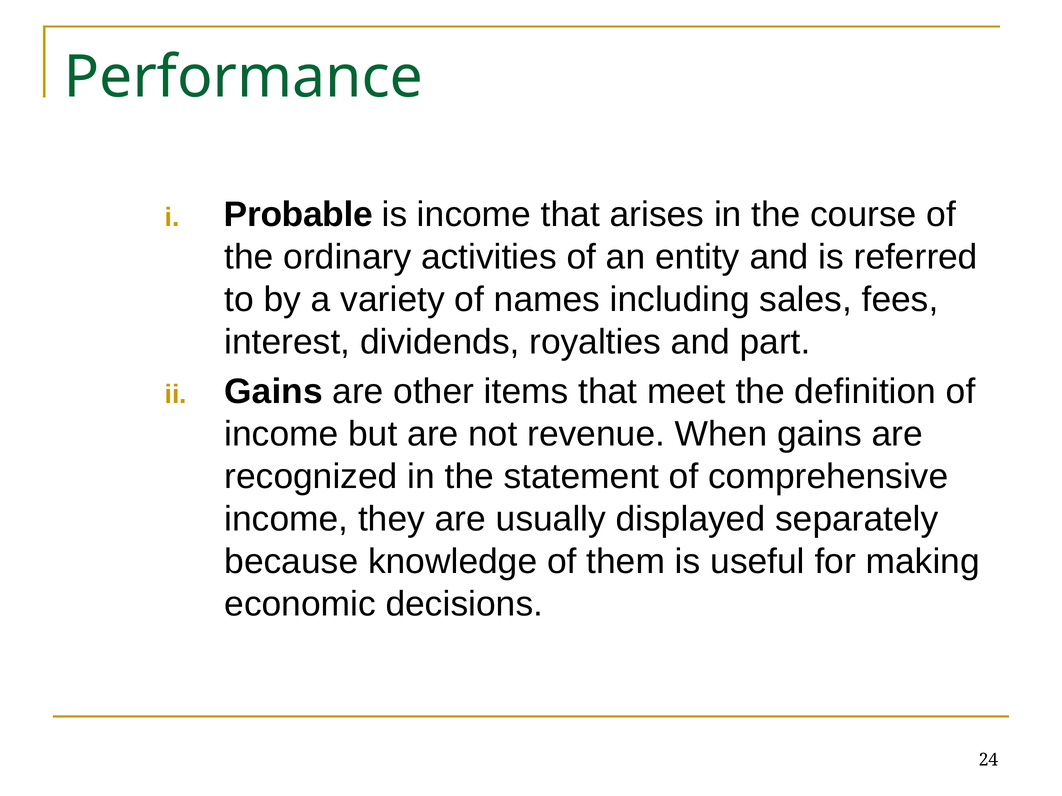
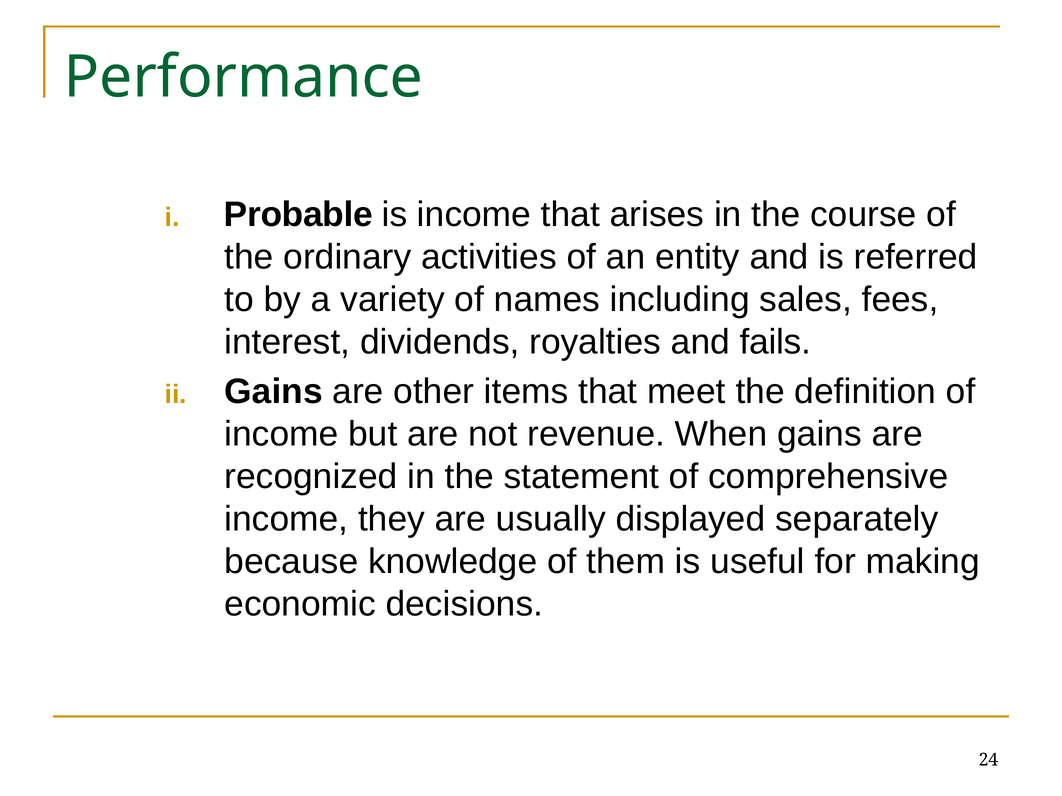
part: part -> fails (775, 342)
